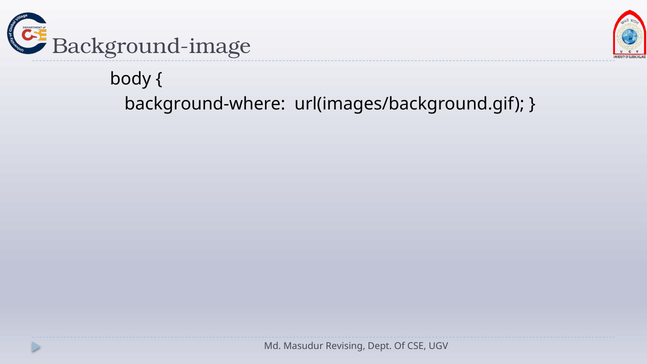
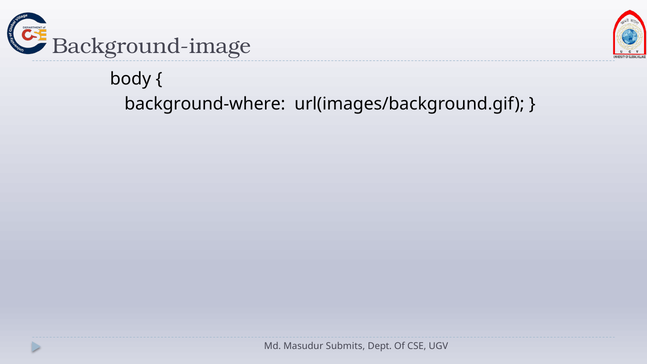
Revising: Revising -> Submits (345, 346)
